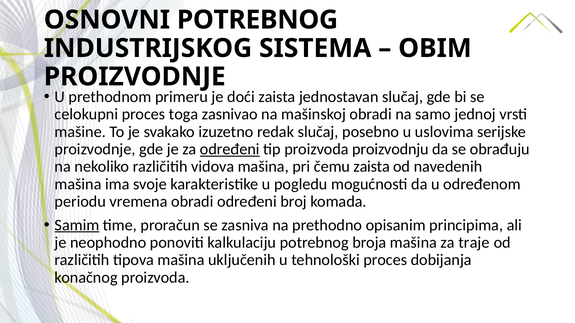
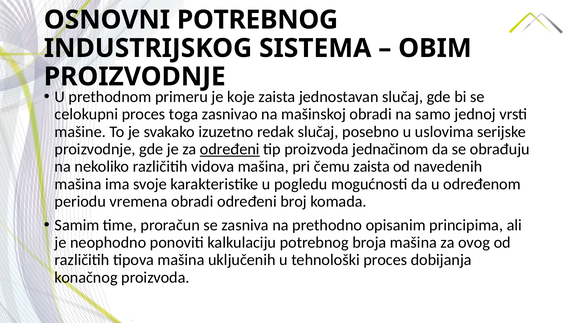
doći: doći -> koje (241, 97)
proizvodnju: proizvodnju -> jednačinom (390, 149)
Samim underline: present -> none (77, 225)
traje: traje -> ovog (474, 243)
